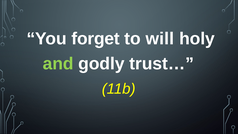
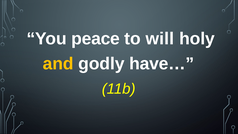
forget: forget -> peace (96, 39)
and colour: light green -> yellow (58, 64)
trust…: trust… -> have… (162, 64)
